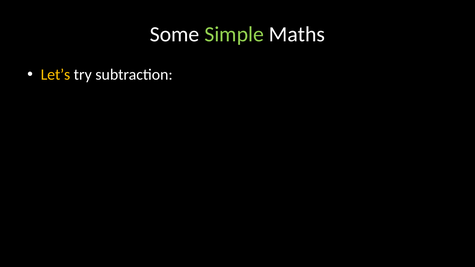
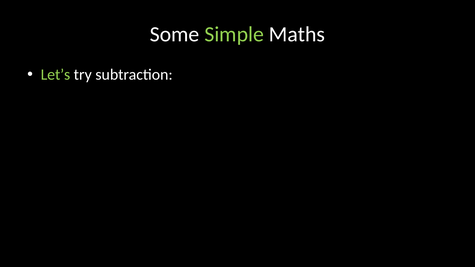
Let’s colour: yellow -> light green (55, 75)
